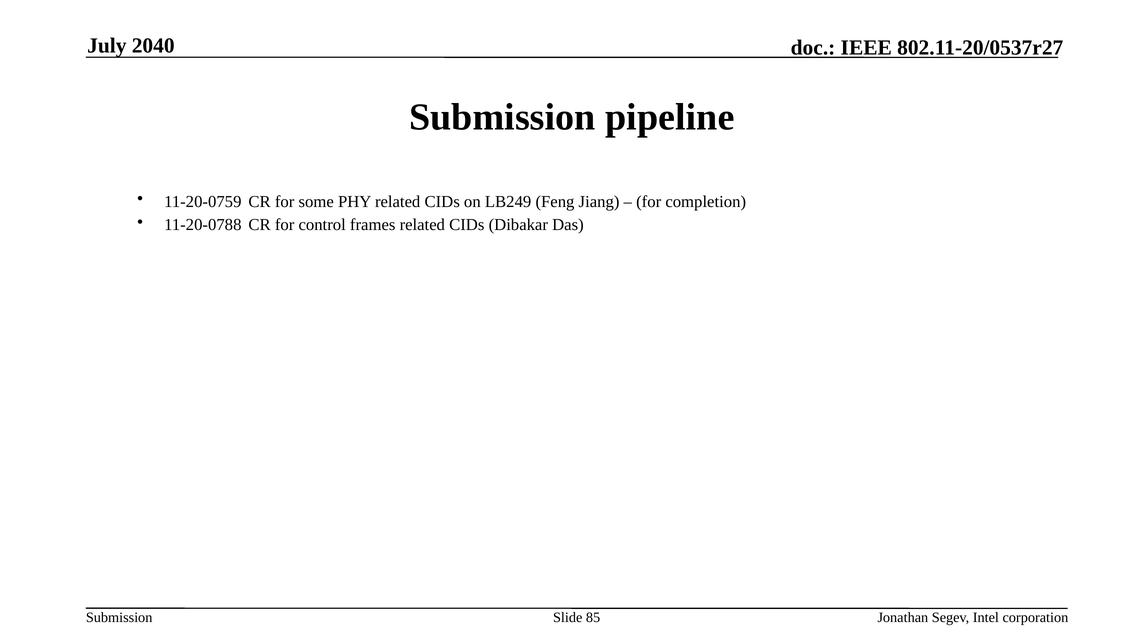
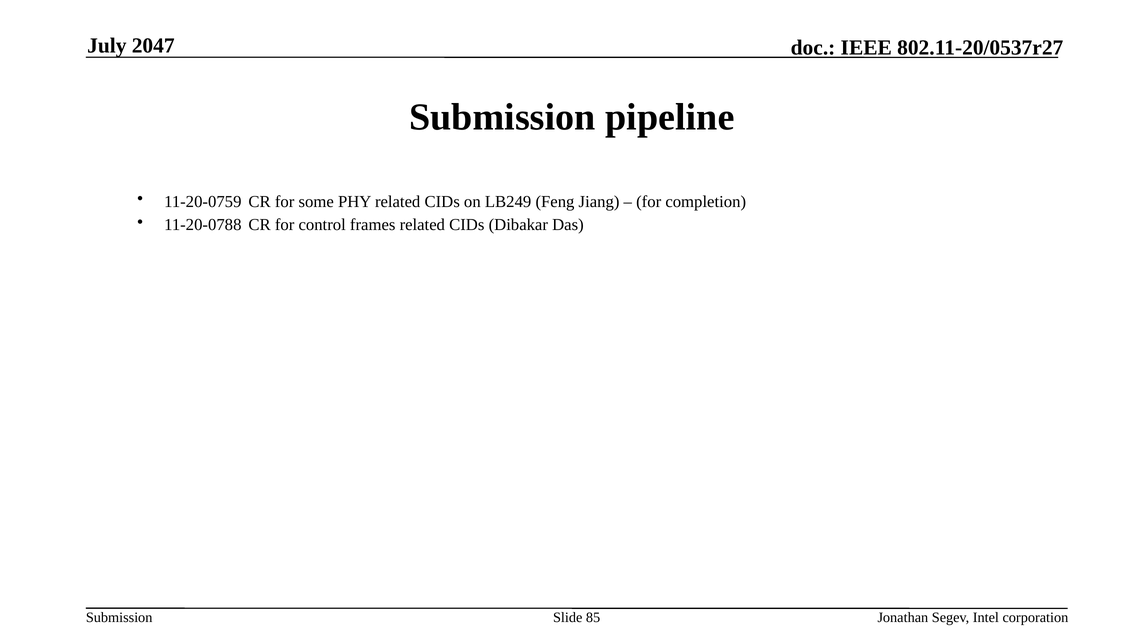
2040: 2040 -> 2047 (153, 45)
